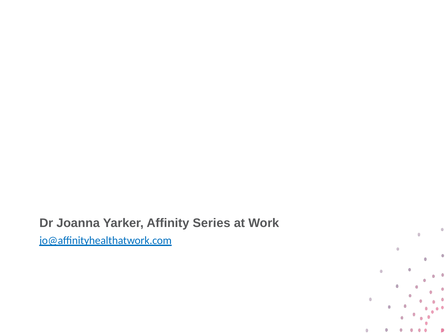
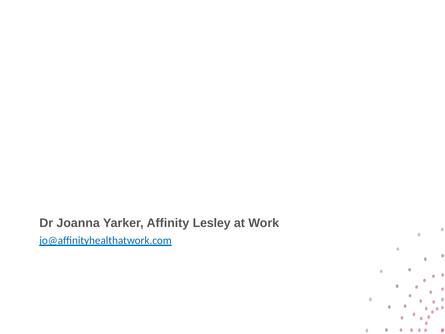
Series: Series -> Lesley (212, 223)
